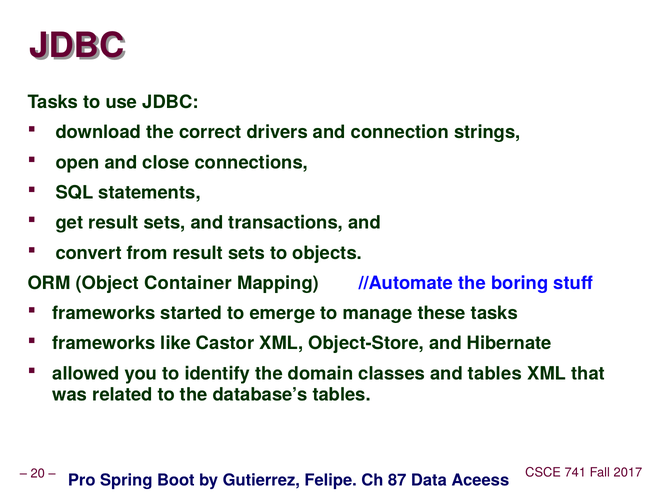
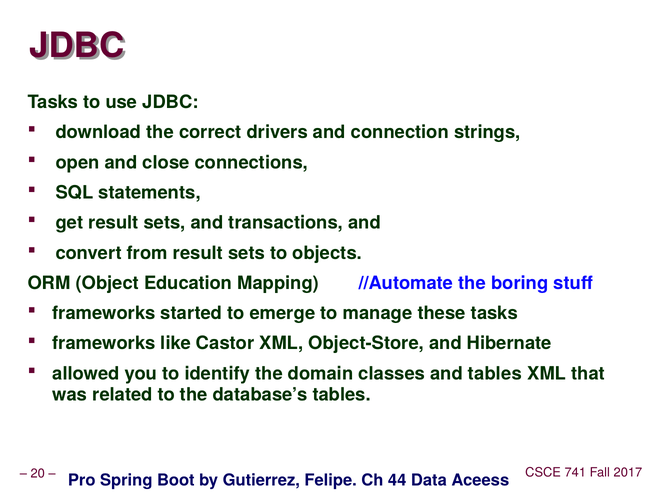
Container: Container -> Education (188, 283)
87: 87 -> 44 (397, 481)
